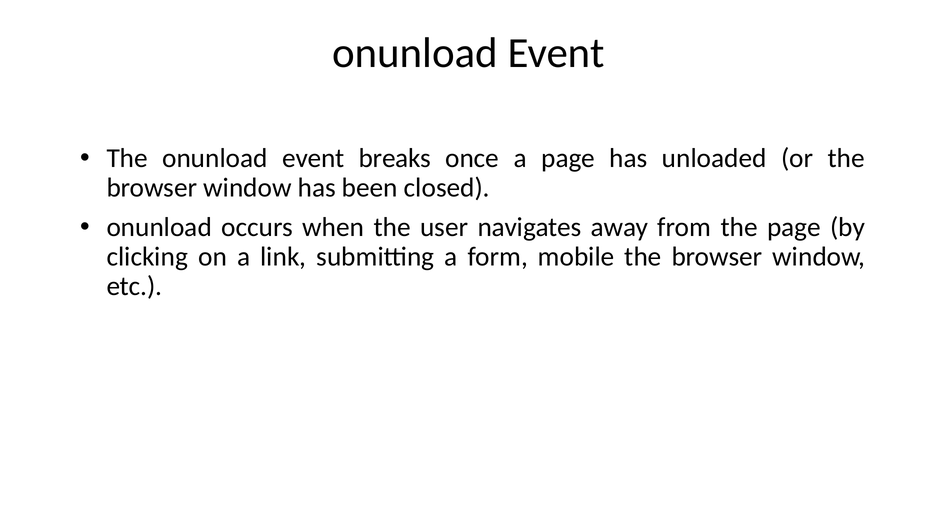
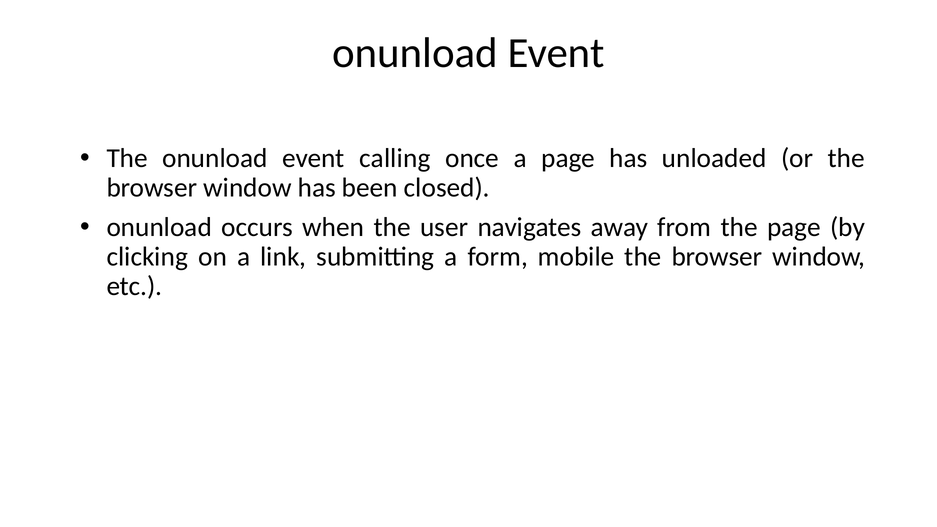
breaks: breaks -> calling (395, 158)
